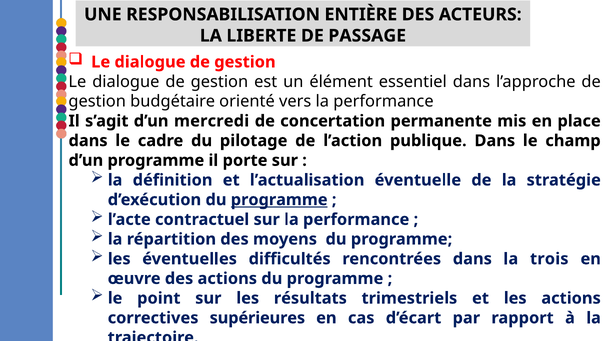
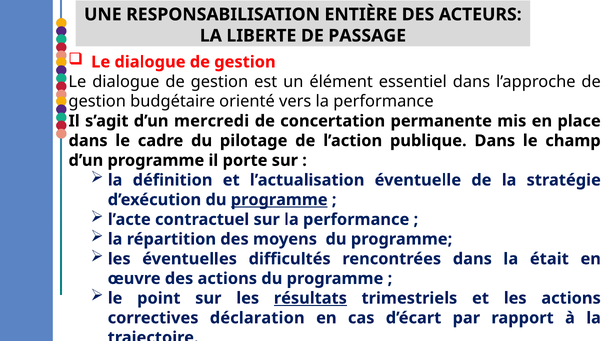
trois: trois -> était (549, 259)
résultats underline: none -> present (310, 298)
supérieures: supérieures -> déclaration (257, 318)
